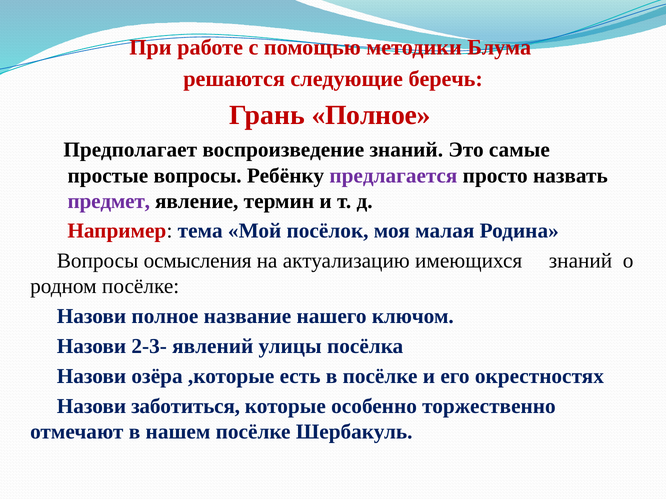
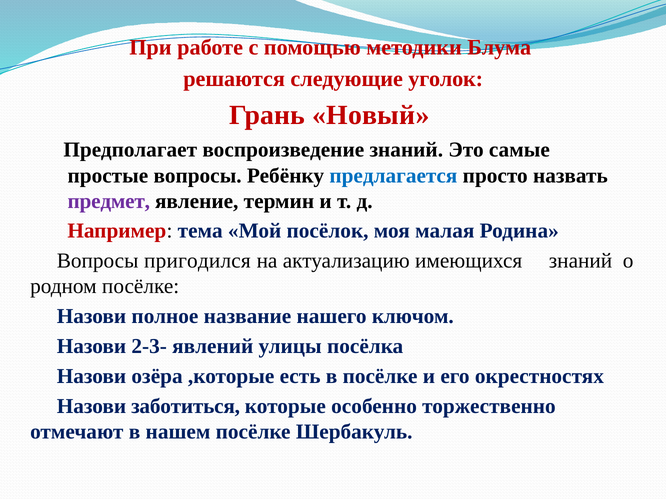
беречь: беречь -> уголок (446, 79)
Грань Полное: Полное -> Новый (371, 115)
предлагается colour: purple -> blue (393, 176)
осмысления: осмысления -> пригодился (197, 261)
